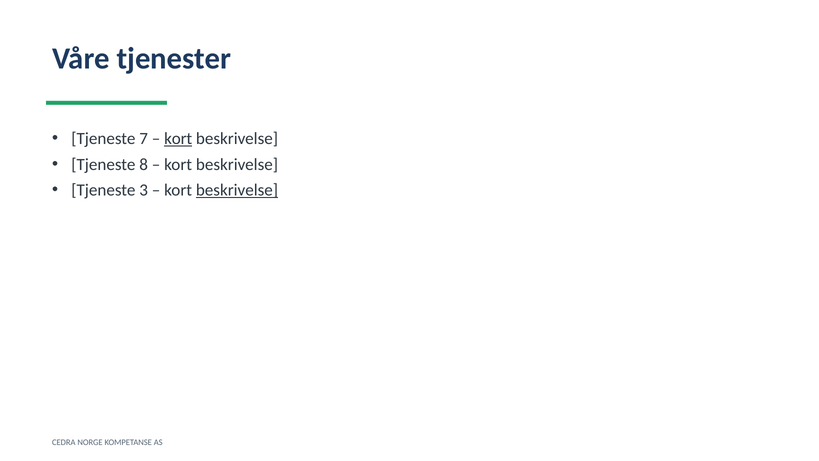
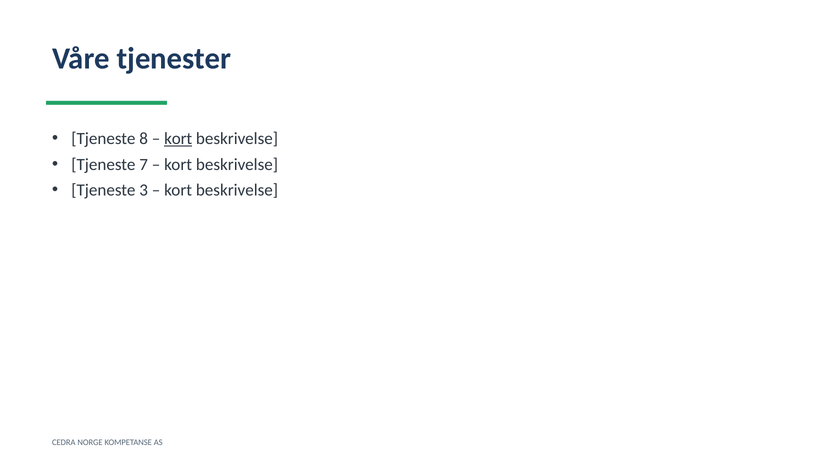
7: 7 -> 8 (144, 139)
8: 8 -> 7 (144, 164)
beskrivelse underline: present -> none (237, 190)
